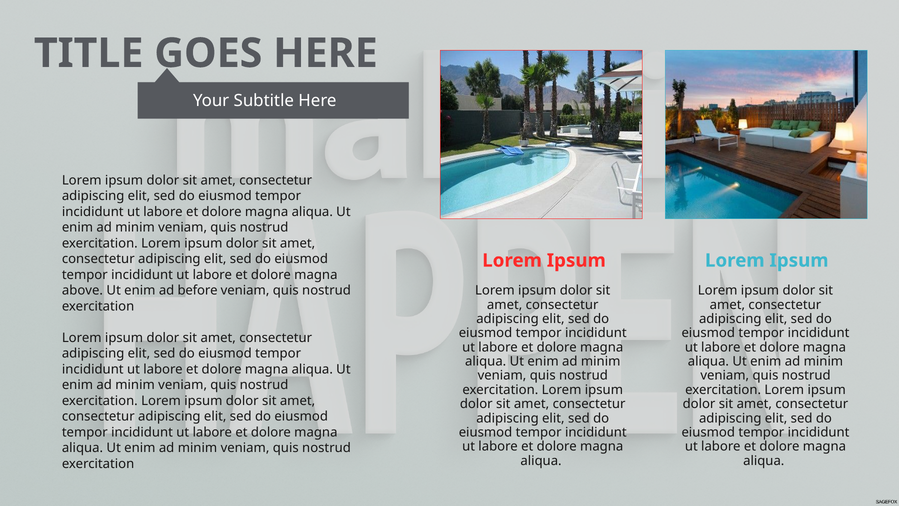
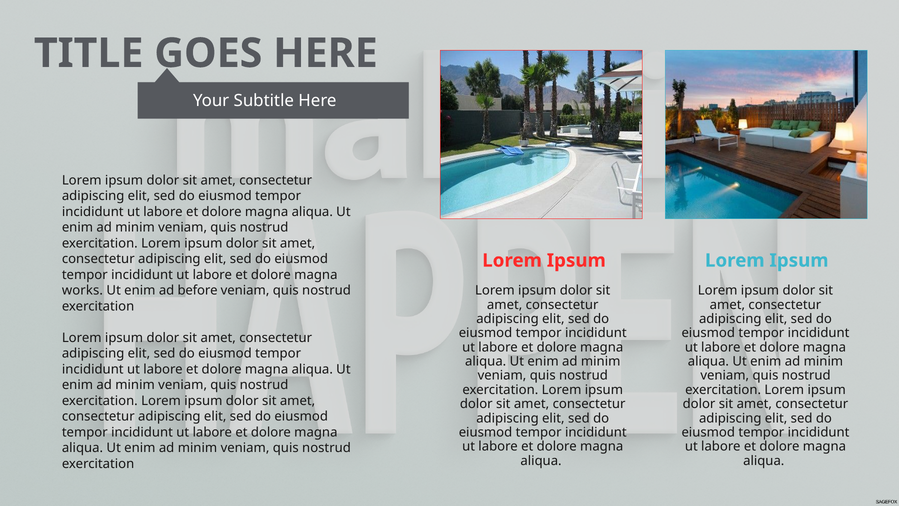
above: above -> works (82, 290)
